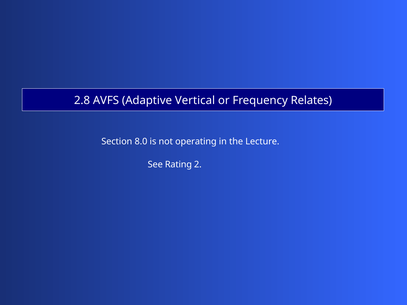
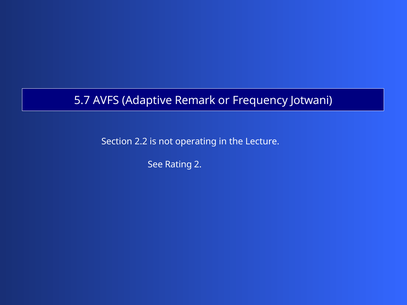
2.8: 2.8 -> 5.7 (82, 101)
Vertical: Vertical -> Remark (195, 101)
Relates: Relates -> Jotwani (311, 101)
8.0: 8.0 -> 2.2 (141, 142)
